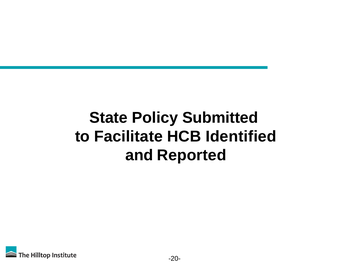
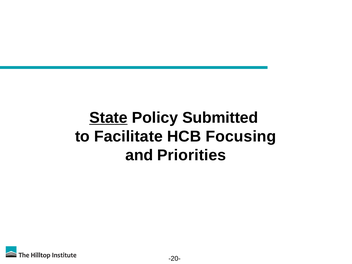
State underline: none -> present (108, 118)
Identified: Identified -> Focusing (241, 136)
Reported: Reported -> Priorities (192, 155)
